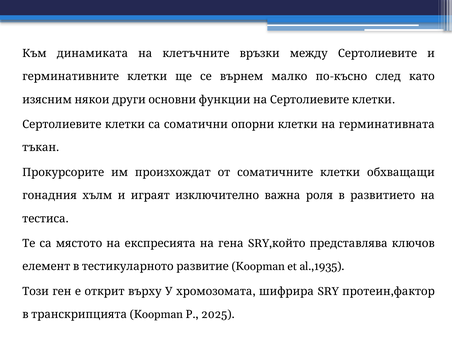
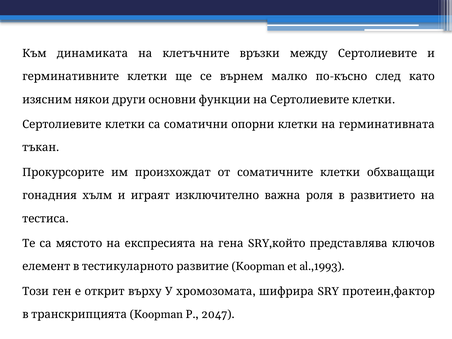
al.,1935: al.,1935 -> al.,1993 (322, 267)
2025: 2025 -> 2047 (218, 315)
